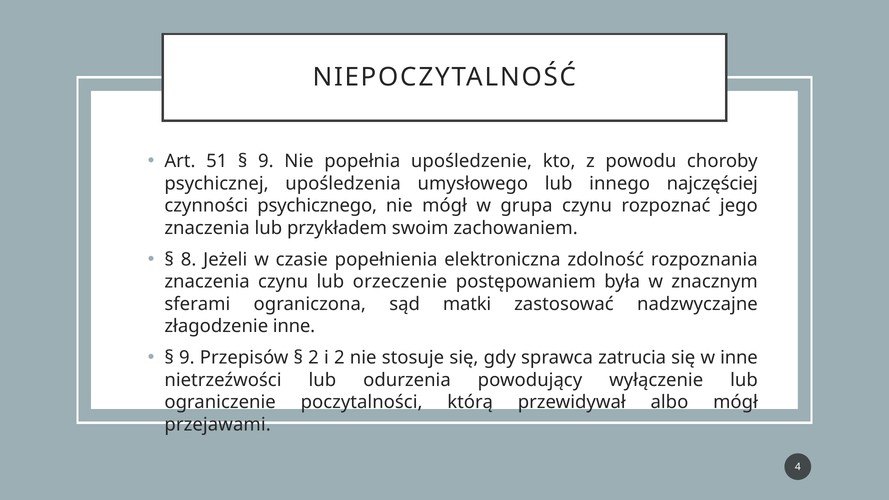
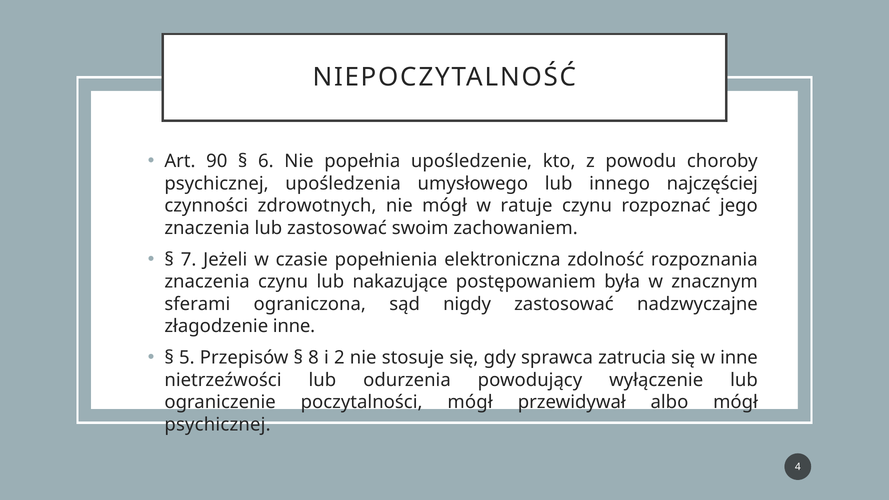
51: 51 -> 90 (217, 161)
9: 9 -> 6 (266, 161)
psychicznego: psychicznego -> zdrowotnych (317, 206)
grupa: grupa -> ratuje (526, 206)
lub przykładem: przykładem -> zastosować (337, 228)
8: 8 -> 7 (189, 260)
orzeczenie: orzeczenie -> nakazujące (400, 282)
matki: matki -> nigdy (467, 304)
9: 9 -> 5 (187, 358)
2: 2 -> 8 (314, 358)
poczytalności którą: którą -> mógł (470, 402)
przejawami: przejawami -> psychicznej (218, 424)
